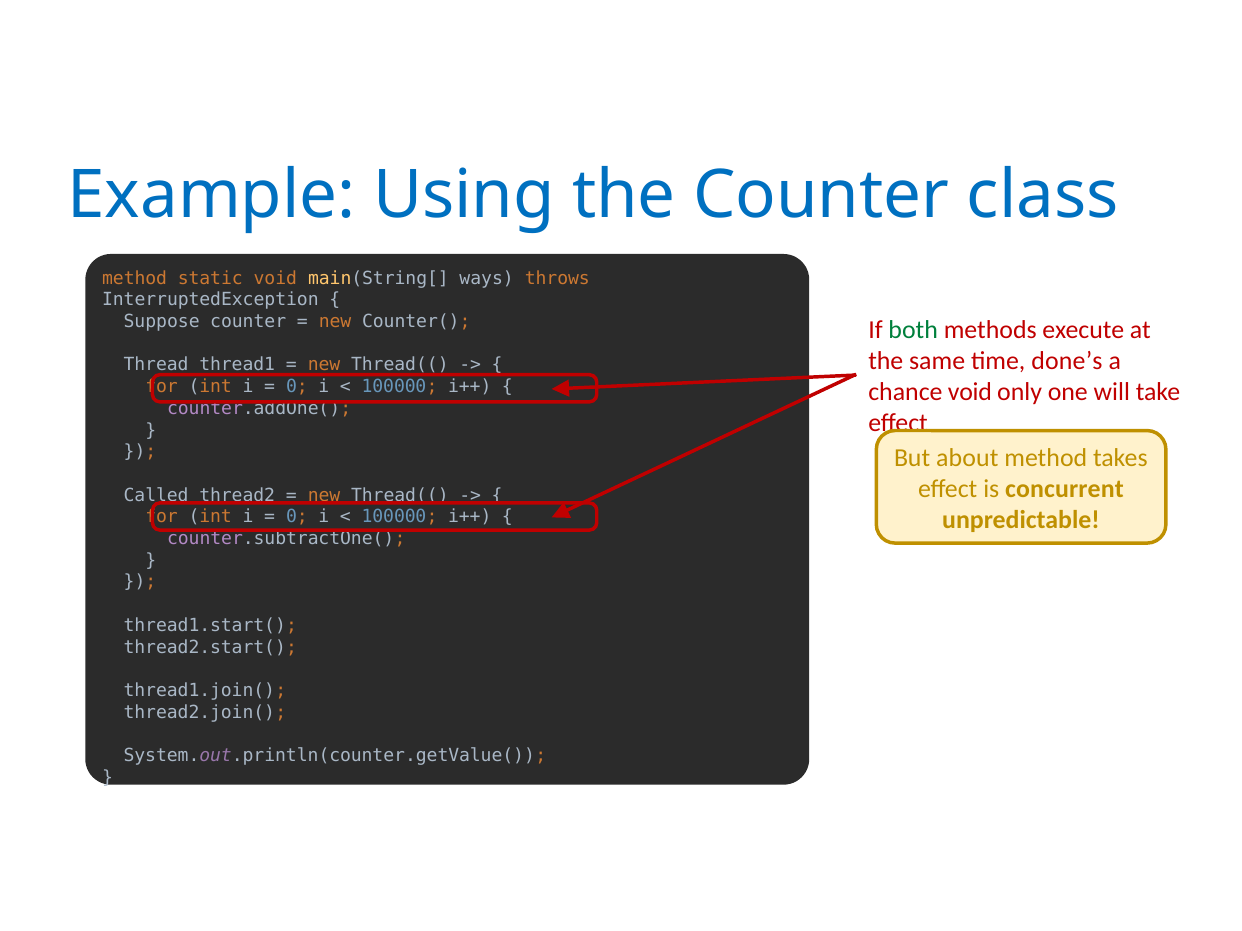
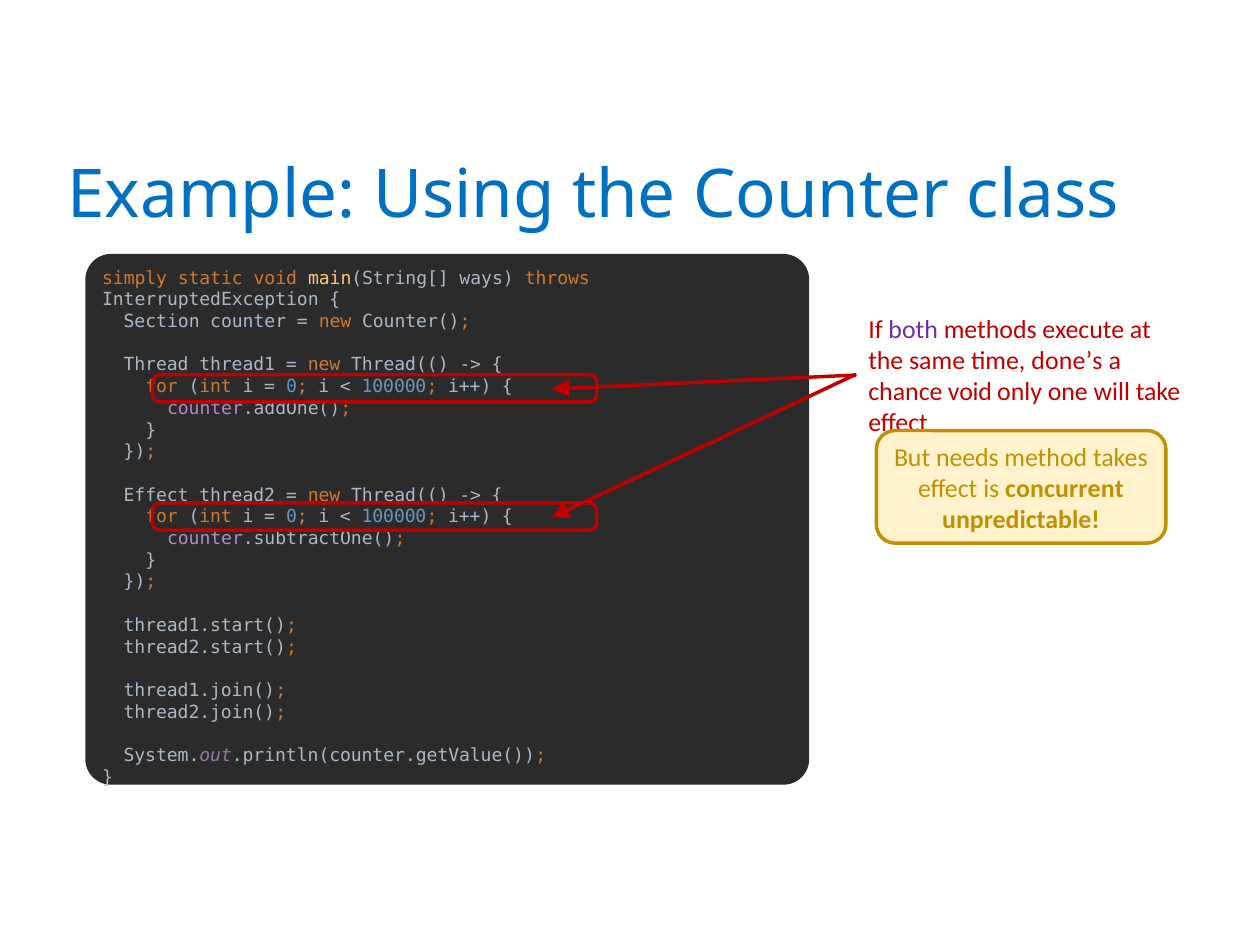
method: method -> simply (135, 278)
Suppose: Suppose -> Section (162, 322)
both colour: green -> purple (913, 330)
about: about -> needs (967, 458)
Called: Called -> Effect (156, 495)
